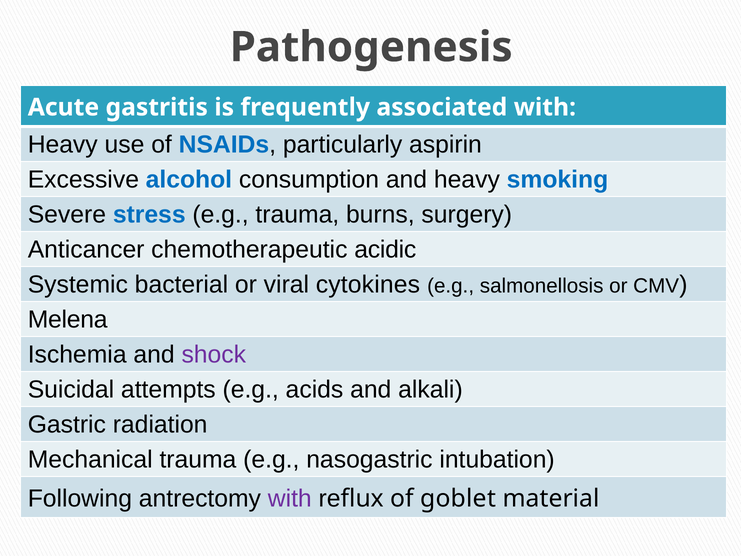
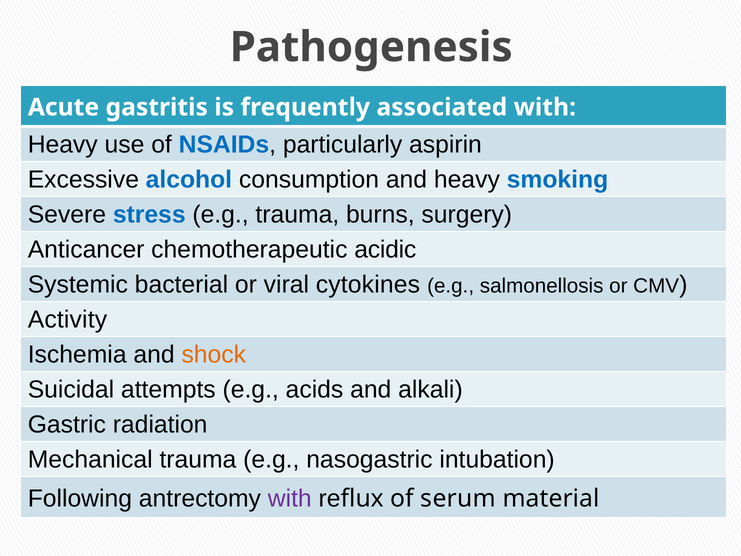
Melena: Melena -> Activity (67, 319)
shock colour: purple -> orange (214, 354)
goblet: goblet -> serum (458, 498)
